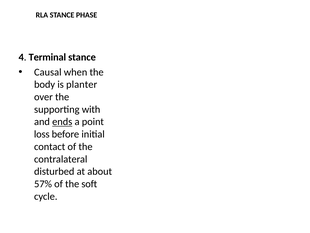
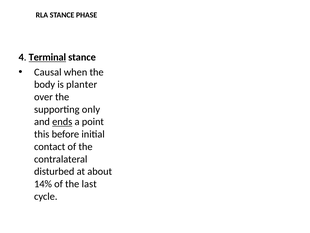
Terminal underline: none -> present (47, 57)
with: with -> only (91, 109)
loss: loss -> this (42, 134)
57%: 57% -> 14% (43, 184)
soft: soft -> last (89, 184)
